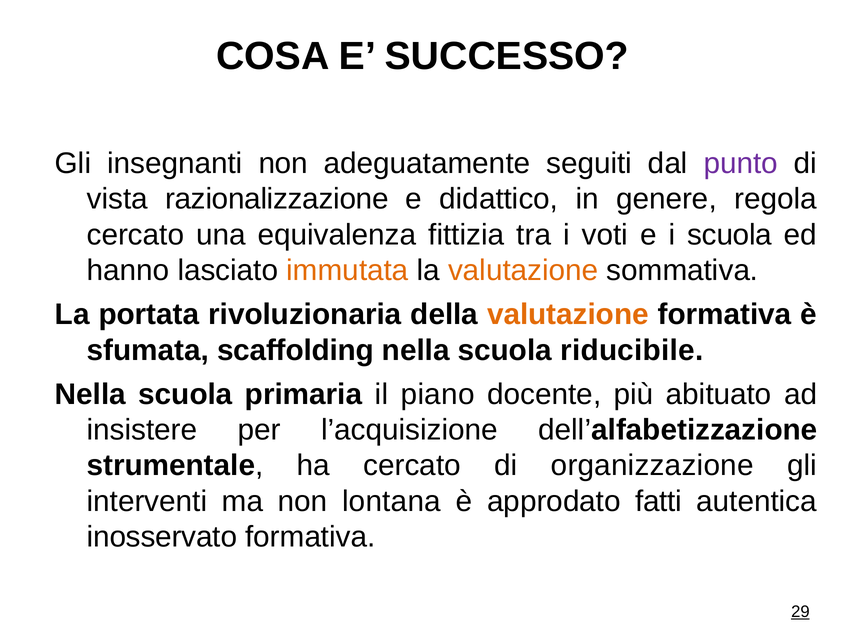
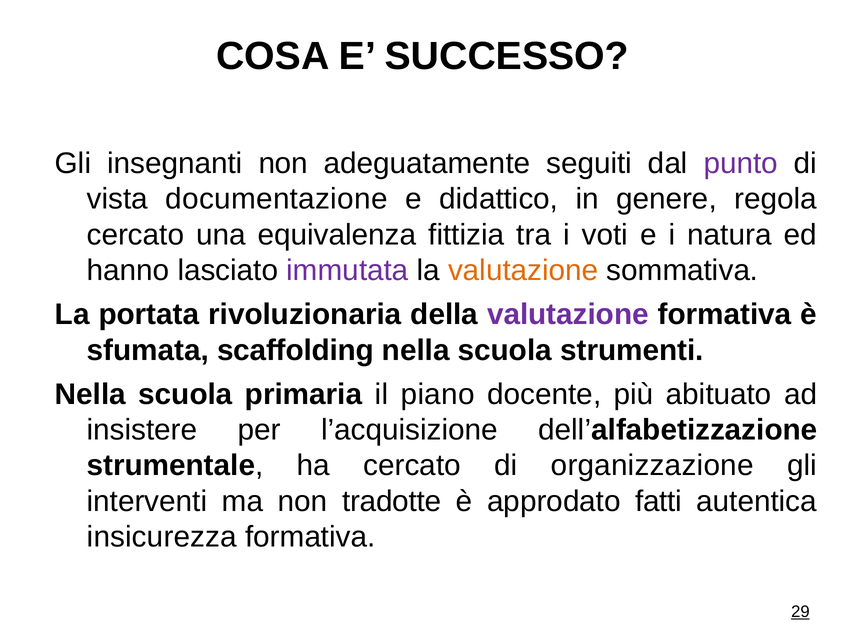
razionalizzazione: razionalizzazione -> documentazione (277, 199)
i scuola: scuola -> natura (729, 235)
immutata colour: orange -> purple (347, 270)
valutazione colour: orange -> purple (568, 314)
riducibile: riducibile -> strumenti (632, 350)
lontana: lontana -> tradotte (392, 501)
inosservato: inosservato -> insicurezza (162, 537)
